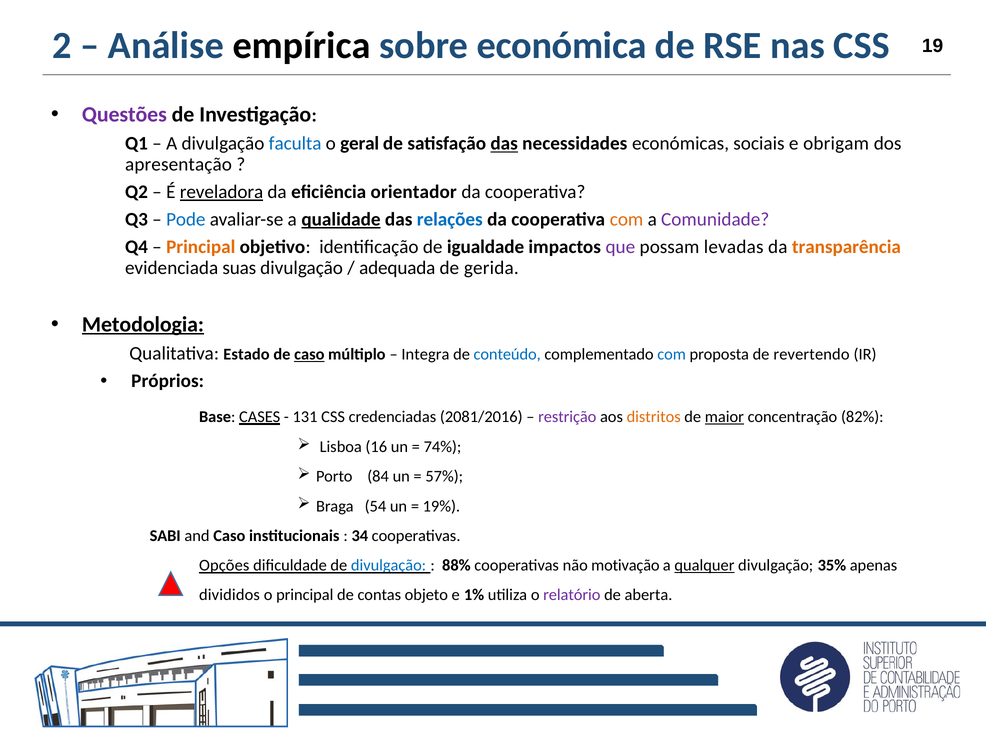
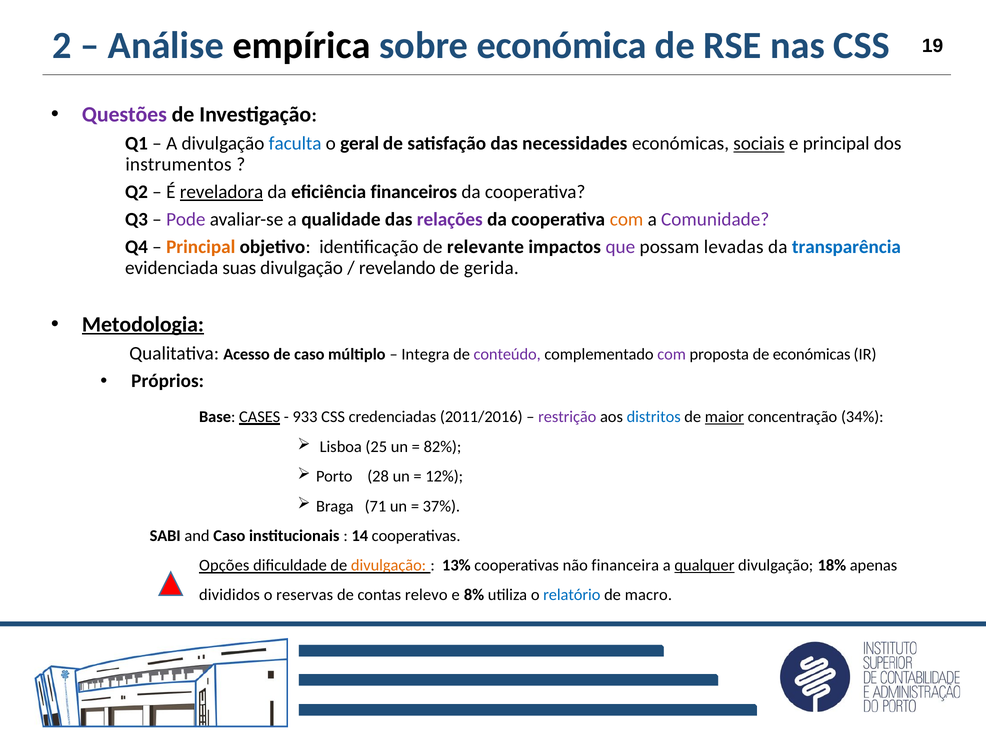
das underline: present -> none (504, 144)
sociais underline: none -> present (759, 144)
e obrigam: obrigam -> principal (836, 144)
apresentação: apresentação -> instrumentos (178, 164)
orientador: orientador -> financeiros (414, 192)
Pode colour: blue -> purple (186, 219)
qualidade underline: present -> none (341, 219)
relações colour: blue -> purple (450, 219)
igualdade: igualdade -> relevante (485, 247)
transparência colour: orange -> blue (846, 247)
adequada: adequada -> revelando (397, 268)
Estado: Estado -> Acesso (247, 354)
caso underline: present -> none (309, 354)
conteúdo colour: blue -> purple (507, 354)
com colour: blue -> purple (672, 354)
de revertendo: revertendo -> económicas (812, 354)
131: 131 -> 933 (305, 417)
2081/2016: 2081/2016 -> 2011/2016 (481, 417)
distritos colour: orange -> blue (654, 417)
82%: 82% -> 34% (862, 417)
16: 16 -> 25 (376, 447)
74%: 74% -> 82% (443, 447)
84: 84 -> 28 (378, 476)
57%: 57% -> 12% (444, 476)
54: 54 -> 71 (375, 506)
19%: 19% -> 37% (441, 506)
34: 34 -> 14 (360, 535)
divulgação colour: blue -> orange (389, 565)
88%: 88% -> 13% (456, 565)
motivação: motivação -> financeira (625, 565)
35%: 35% -> 18% (832, 565)
o principal: principal -> reservas (305, 595)
objeto: objeto -> relevo (426, 595)
1%: 1% -> 8% (474, 595)
relatório colour: purple -> blue (572, 595)
aberta: aberta -> macro (648, 595)
